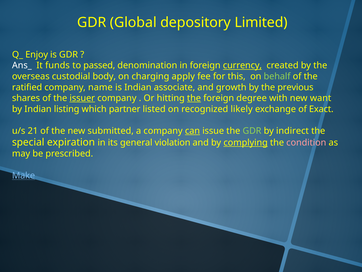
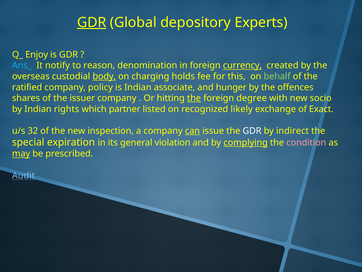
GDR underline: none -> present (92, 22)
Limited: Limited -> Experts (261, 22)
Ans_ colour: white -> light blue (22, 65)
funds: funds -> notify (57, 65)
passed: passed -> reason (99, 65)
body underline: none -> present (104, 76)
apply: apply -> holds (183, 76)
name: name -> policy (100, 87)
growth: growth -> hunger (231, 87)
previous: previous -> offences (295, 87)
issuer underline: present -> none (82, 98)
want: want -> socio (321, 98)
listing: listing -> rights (67, 109)
21: 21 -> 32 (33, 131)
submitted: submitted -> inspection (111, 131)
GDR colour: light green -> white (252, 131)
may underline: none -> present (21, 153)
Make: Make -> Audit (23, 175)
